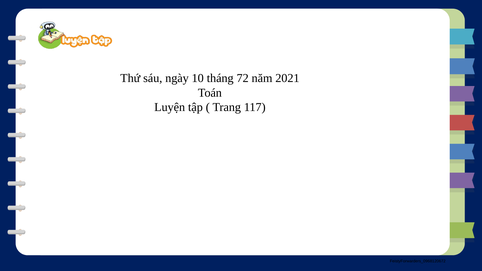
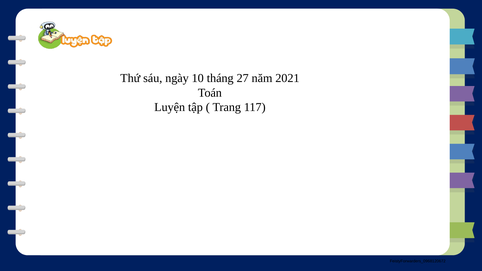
72: 72 -> 27 (243, 78)
